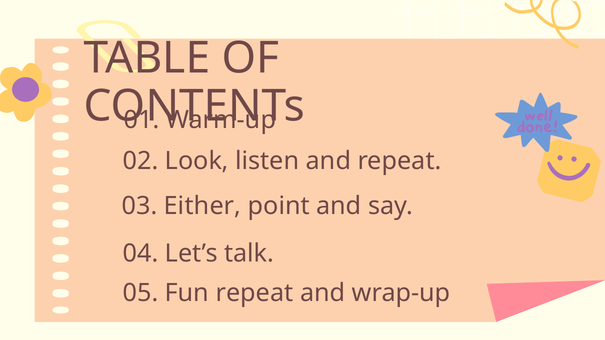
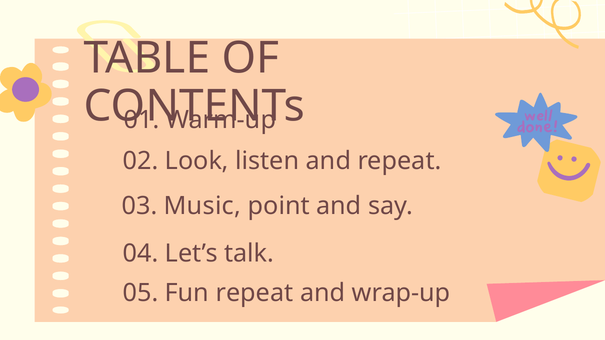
Either: Either -> Music (202, 206)
